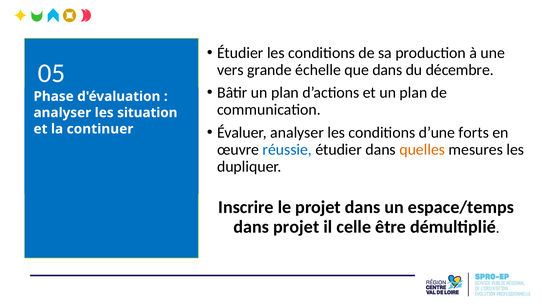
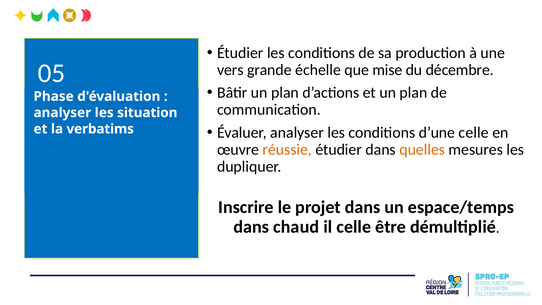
que dans: dans -> mise (387, 70)
d’une forts: forts -> celle (474, 132)
continuer: continuer -> verbatims (100, 129)
réussie colour: blue -> orange (287, 149)
dans projet: projet -> chaud (296, 227)
